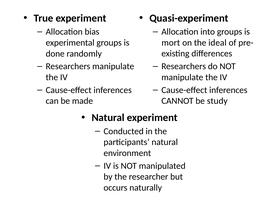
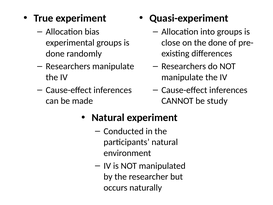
mort: mort -> close (171, 43)
the ideal: ideal -> done (218, 43)
